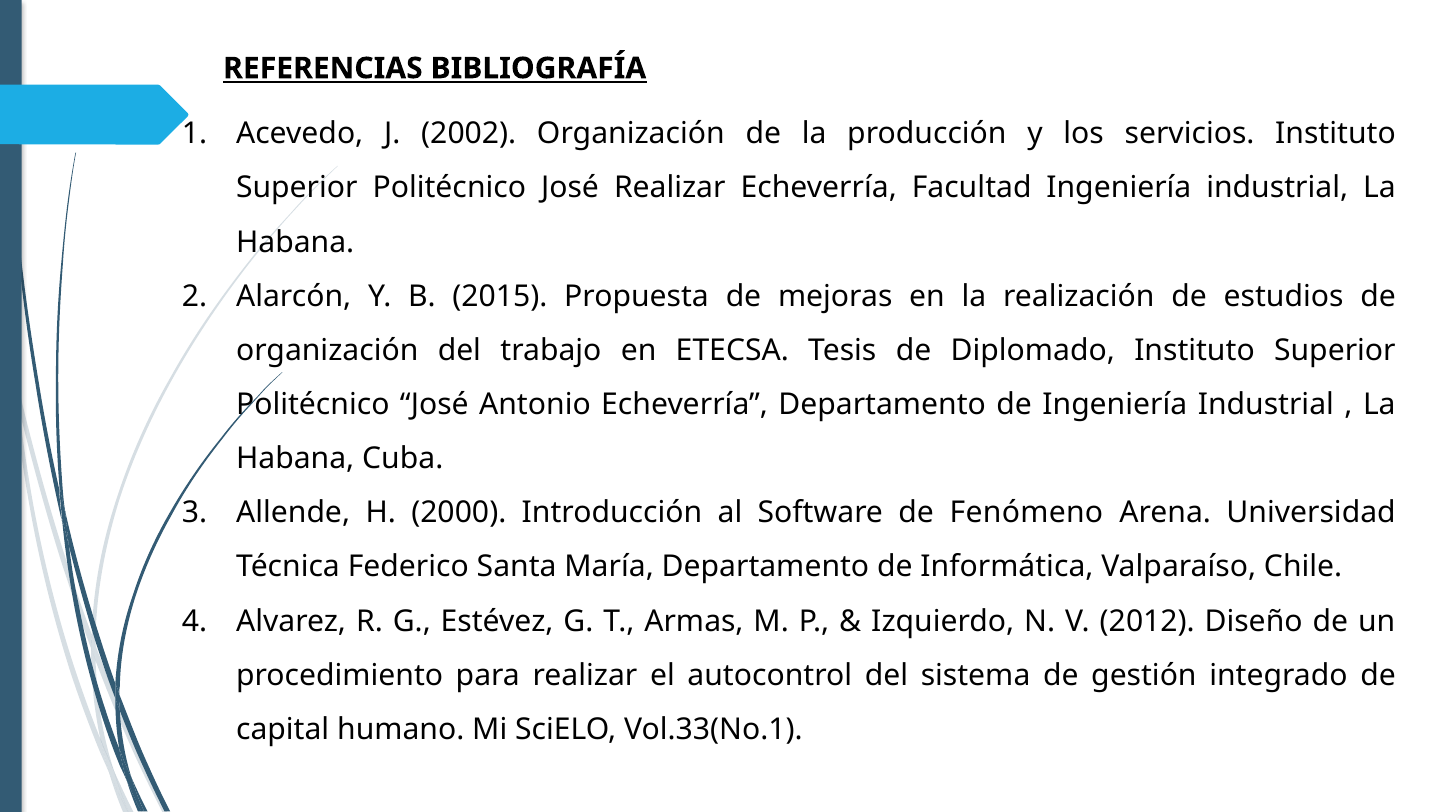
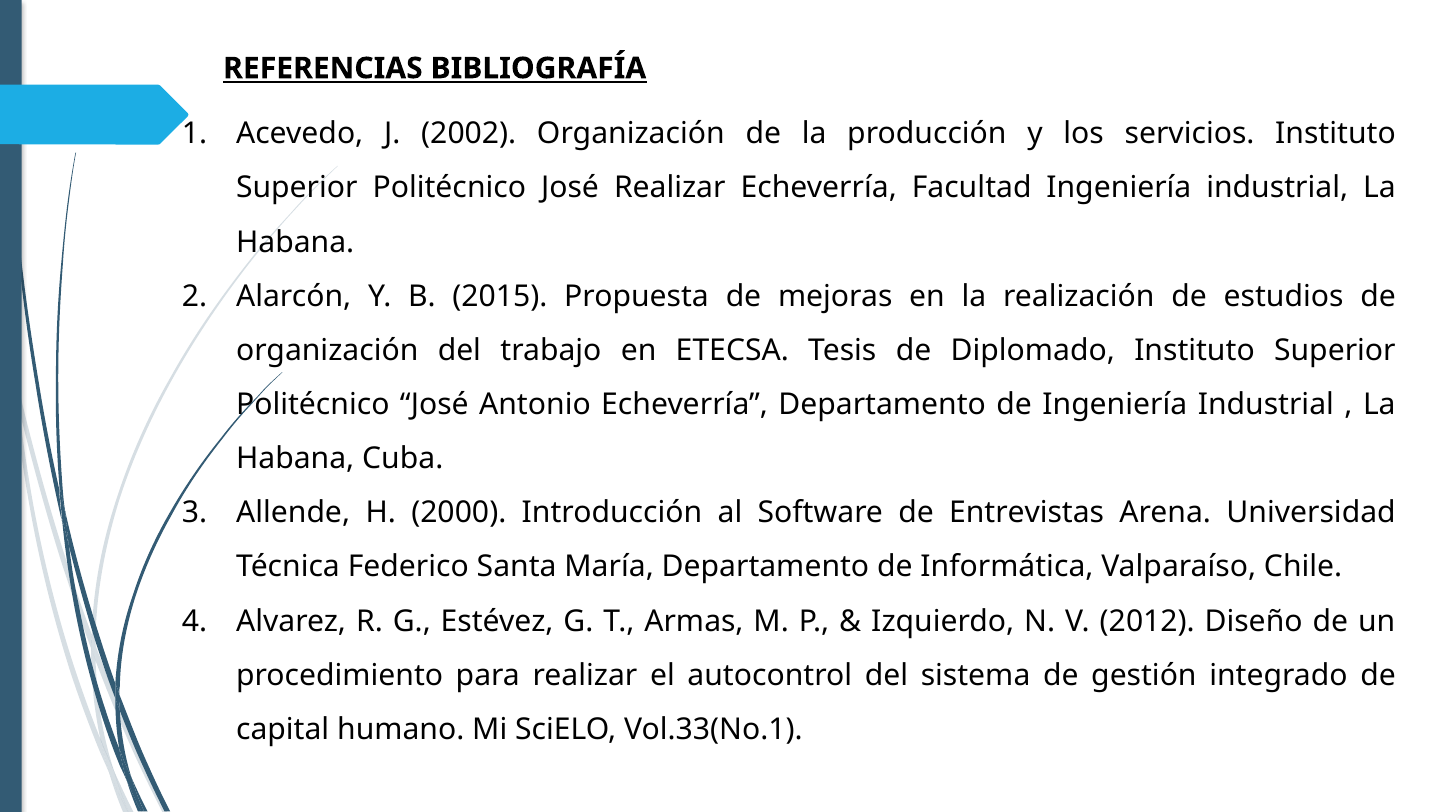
Fenómeno: Fenómeno -> Entrevistas (1027, 513)
